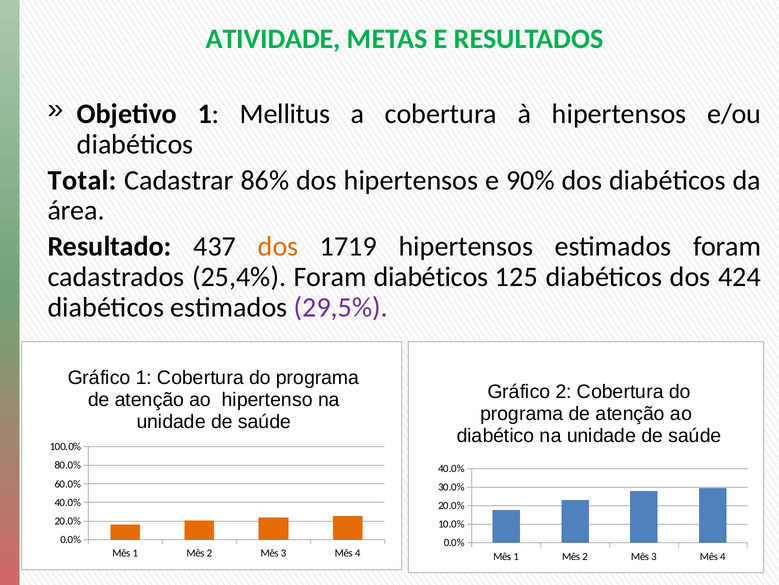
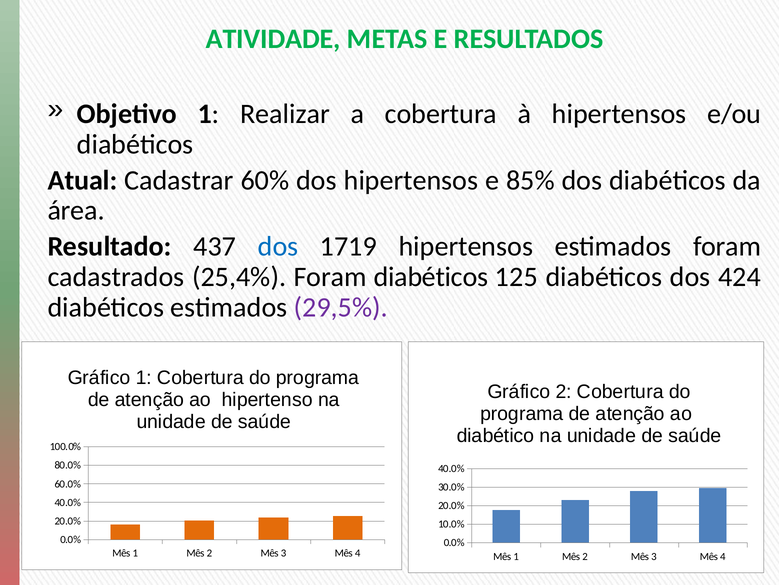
Mellitus: Mellitus -> Realizar (285, 114)
Total: Total -> Atual (82, 180)
86%: 86% -> 60% (265, 180)
90%: 90% -> 85% (530, 180)
dos colour: orange -> blue (278, 246)
